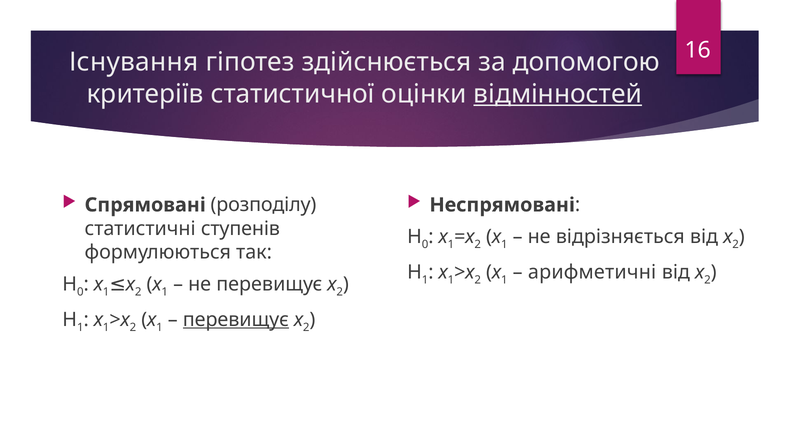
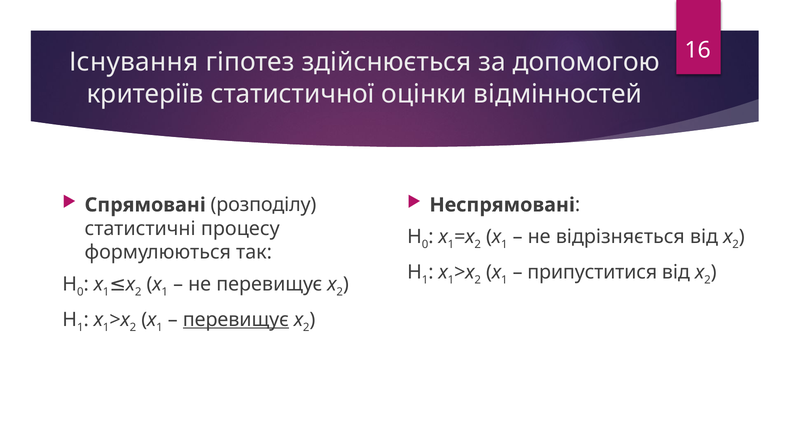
відмінностей underline: present -> none (558, 94)
ступенів: ступенів -> процесу (240, 228)
арифметичні: арифметичні -> припуститися (592, 272)
